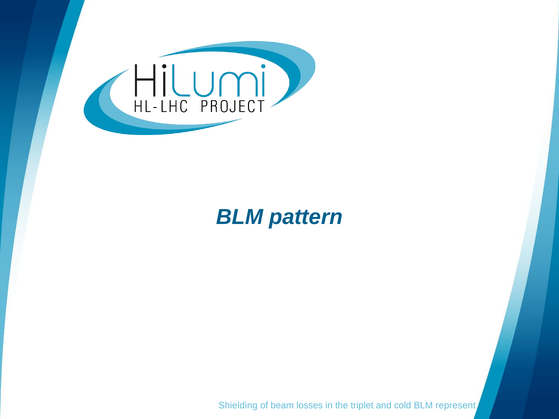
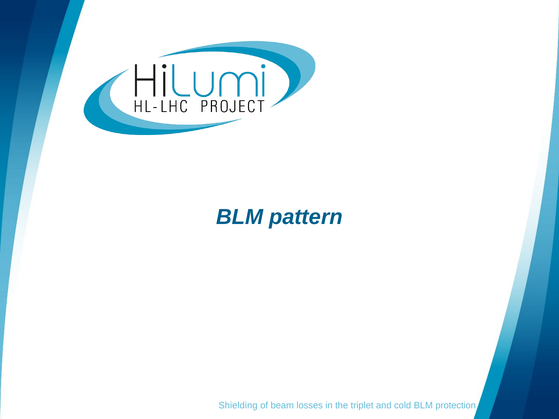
represent: represent -> protection (456, 406)
